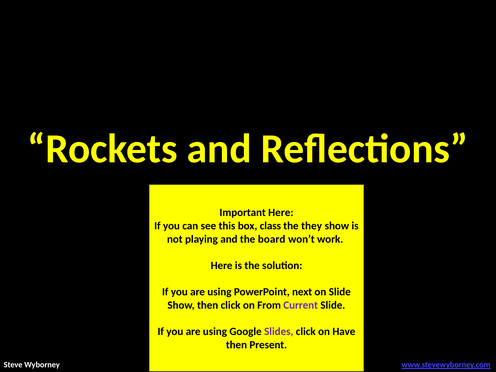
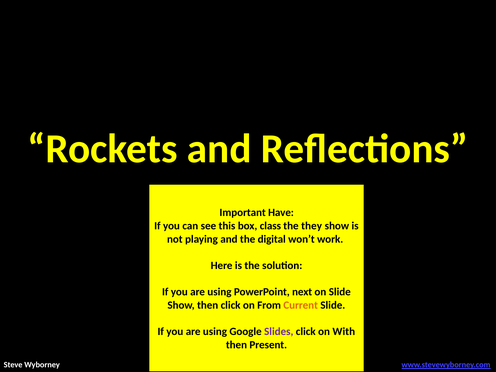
Important Here: Here -> Have (281, 213)
board: board -> digital (272, 239)
Current colour: purple -> orange (301, 305)
Have: Have -> With (344, 332)
